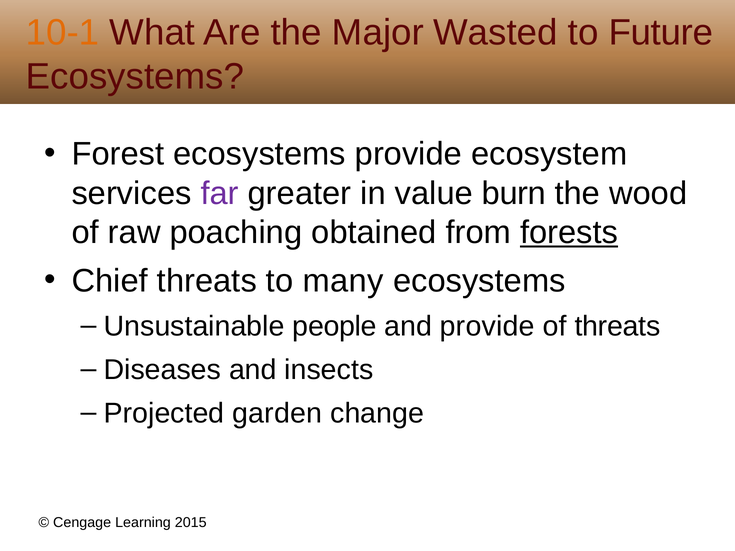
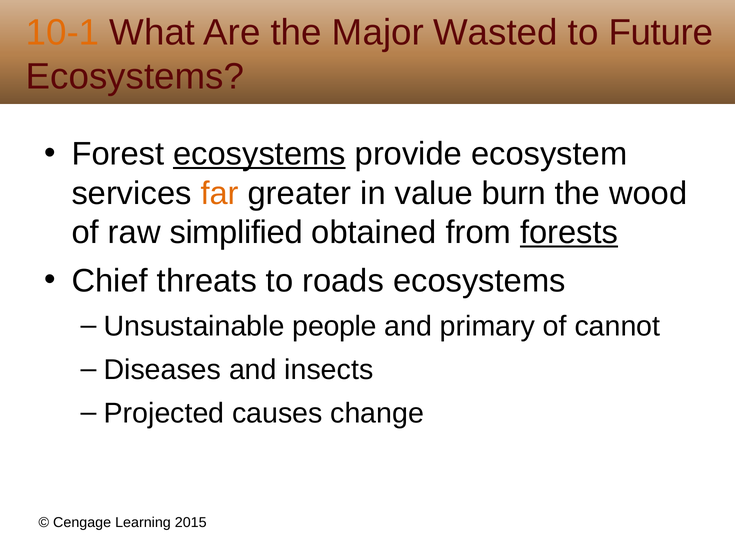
ecosystems underline: none -> present (259, 154)
far colour: purple -> orange (220, 193)
poaching: poaching -> simplified (236, 233)
many: many -> roads (343, 281)
and provide: provide -> primary (487, 327)
of threats: threats -> cannot (617, 327)
garden: garden -> causes (277, 414)
